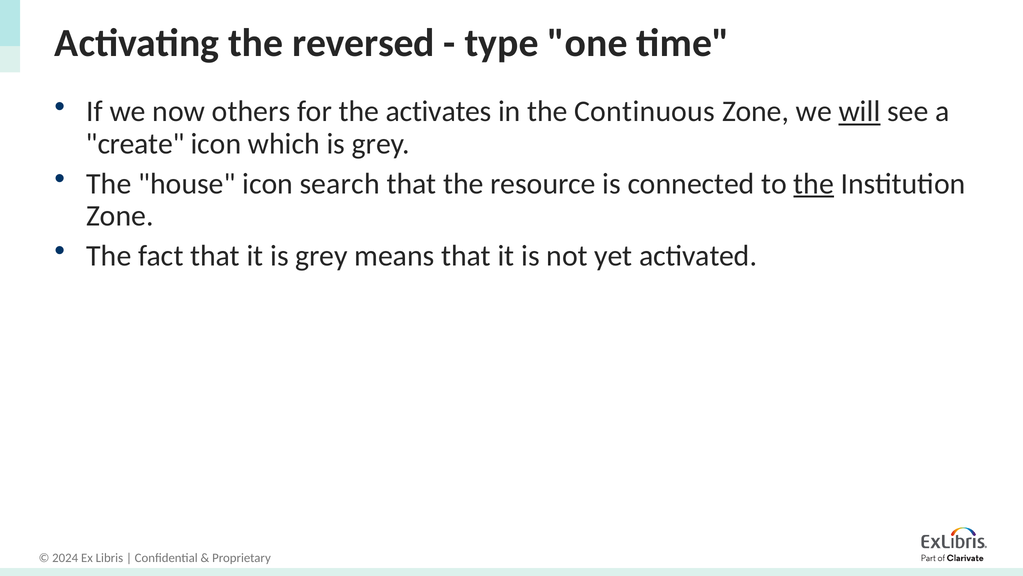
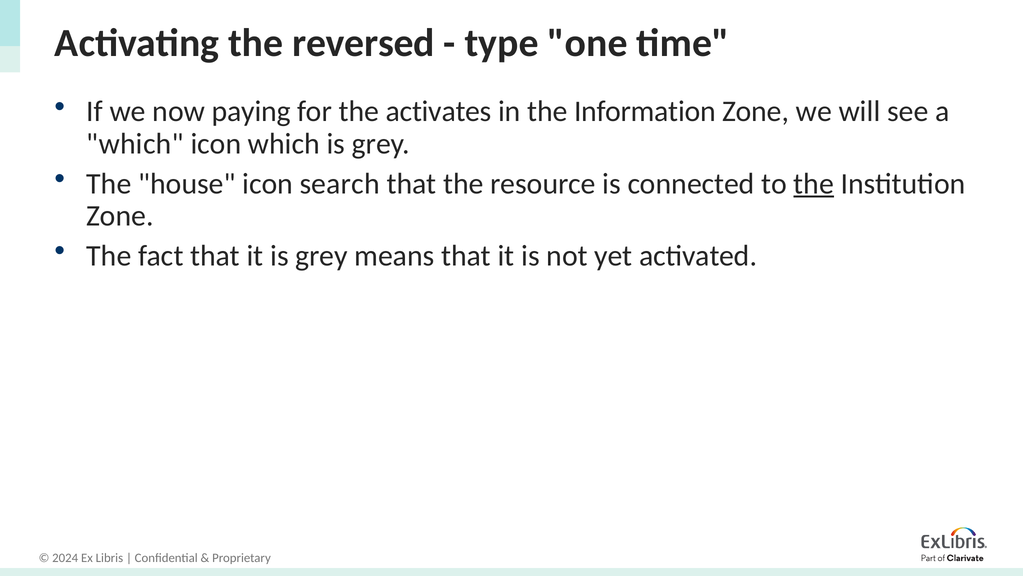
others: others -> paying (251, 111)
Continuous: Continuous -> Information (645, 111)
will underline: present -> none (860, 111)
create: create -> which (135, 144)
